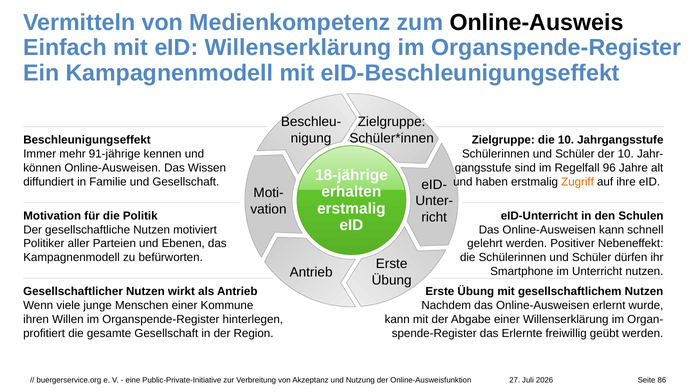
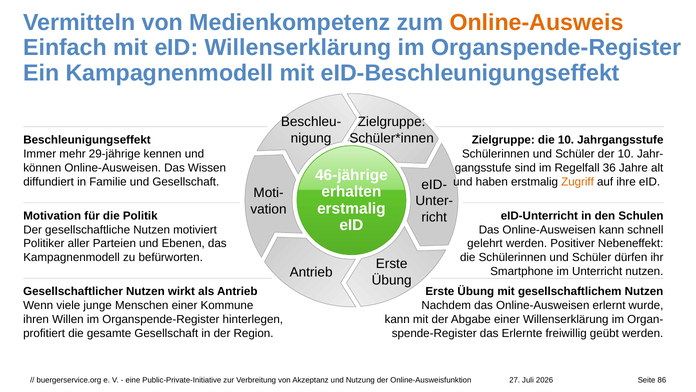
Online-Ausweis colour: black -> orange (537, 23)
91-jährige: 91-jährige -> 29-jährige (115, 154)
96: 96 -> 36 (609, 168)
18-jährige: 18-jährige -> 46-jährige (351, 175)
